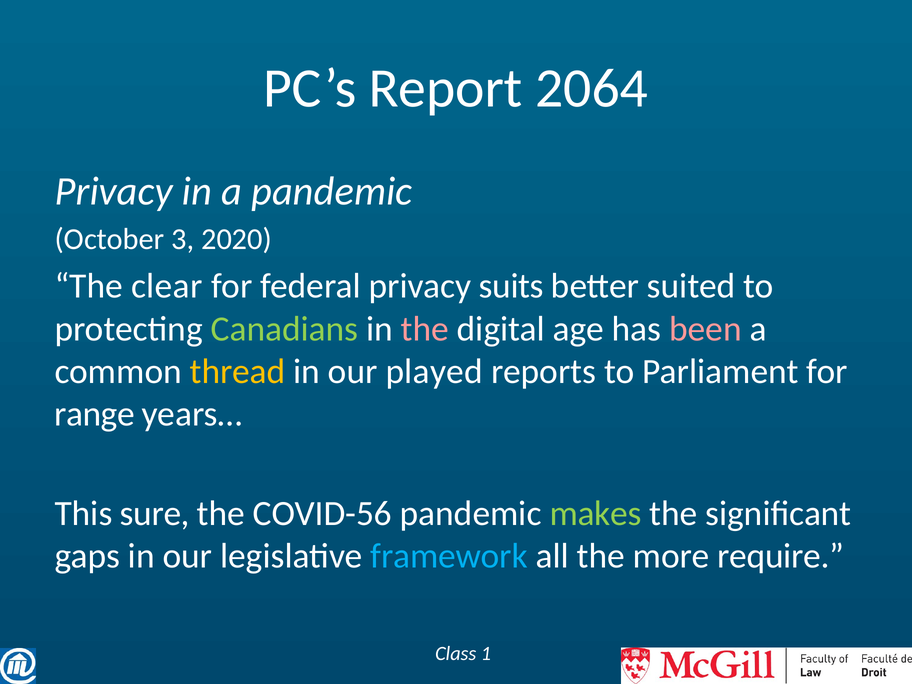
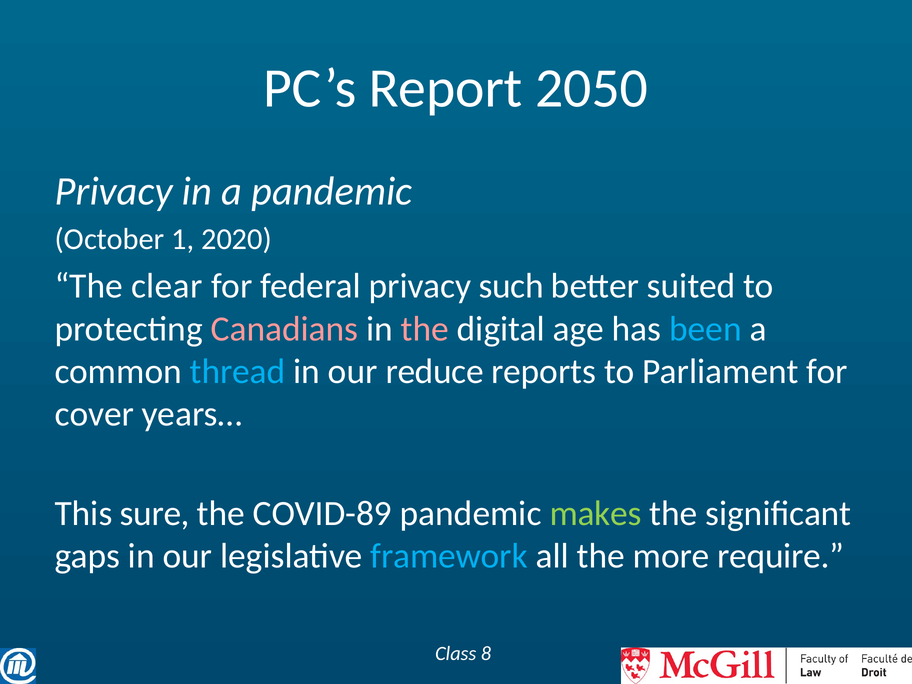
2064: 2064 -> 2050 (592, 88)
3: 3 -> 1 (183, 239)
suits: suits -> such (511, 286)
Canadians colour: light green -> pink (285, 329)
been colour: pink -> light blue (705, 329)
thread colour: yellow -> light blue (238, 371)
played: played -> reduce (435, 371)
range: range -> cover (94, 414)
COVID-56: COVID-56 -> COVID-89 (322, 513)
1: 1 -> 8 (486, 654)
